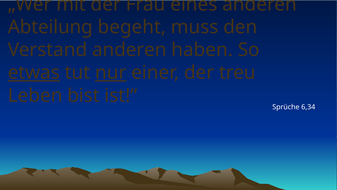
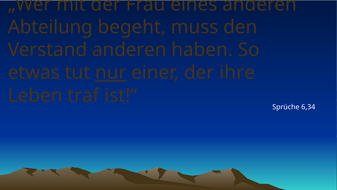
etwas underline: present -> none (34, 73)
treu: treu -> ihre (237, 73)
bist: bist -> traf (83, 95)
